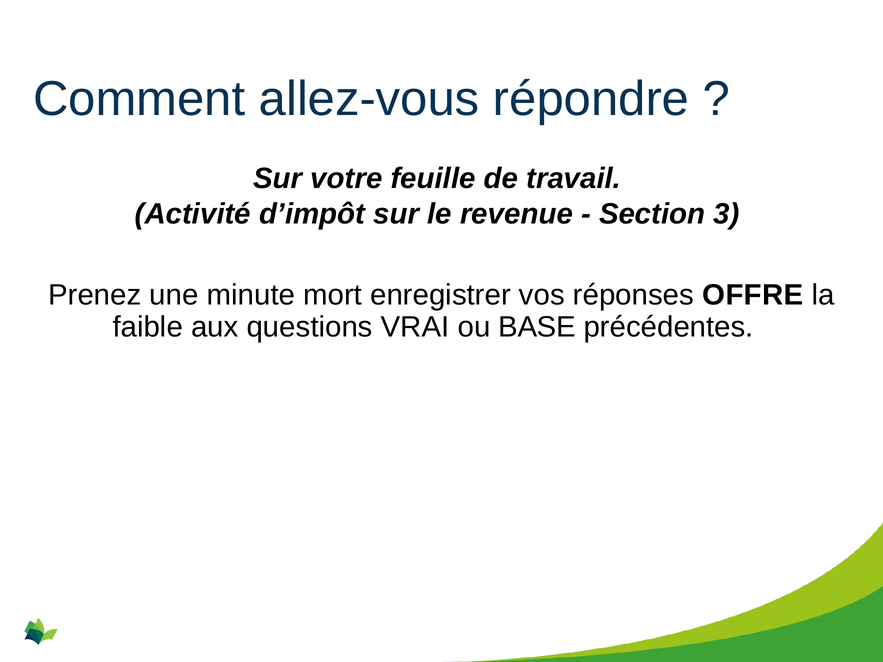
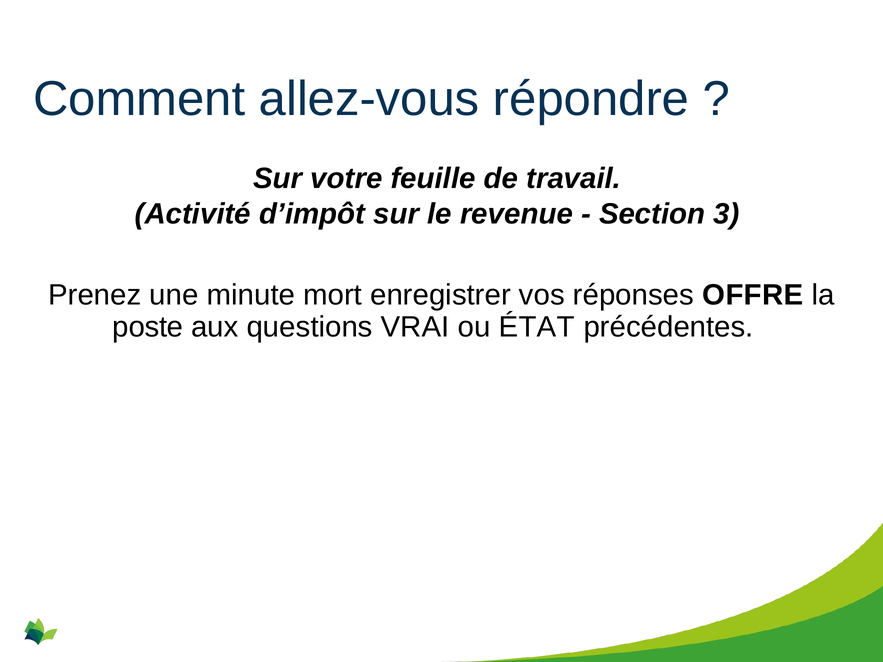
faible: faible -> poste (148, 327)
BASE: BASE -> ÉTAT (537, 327)
